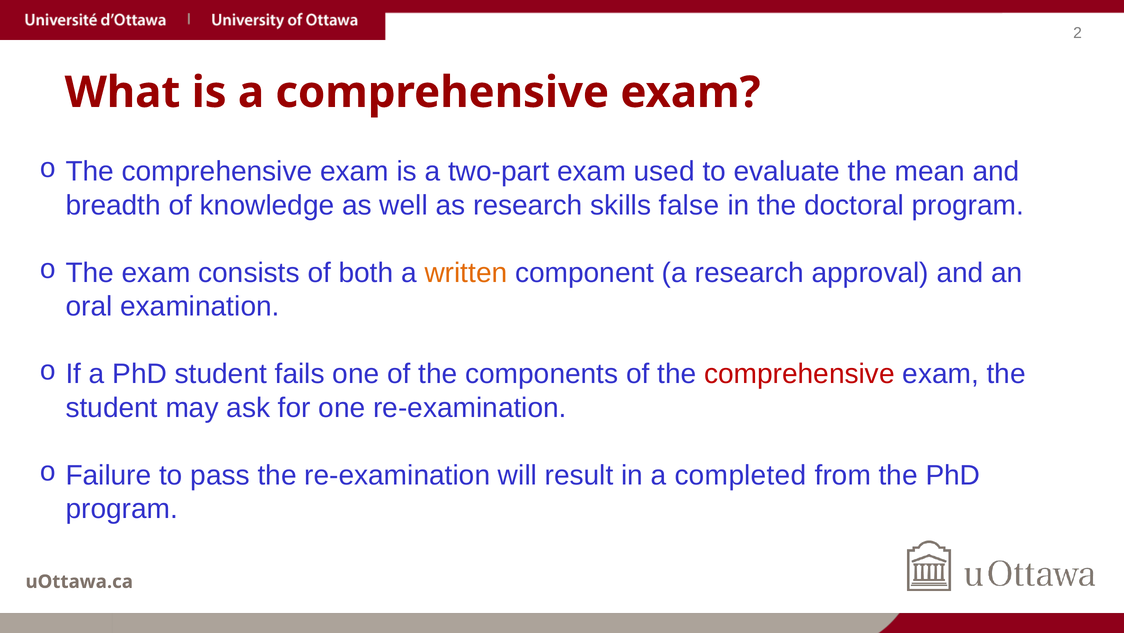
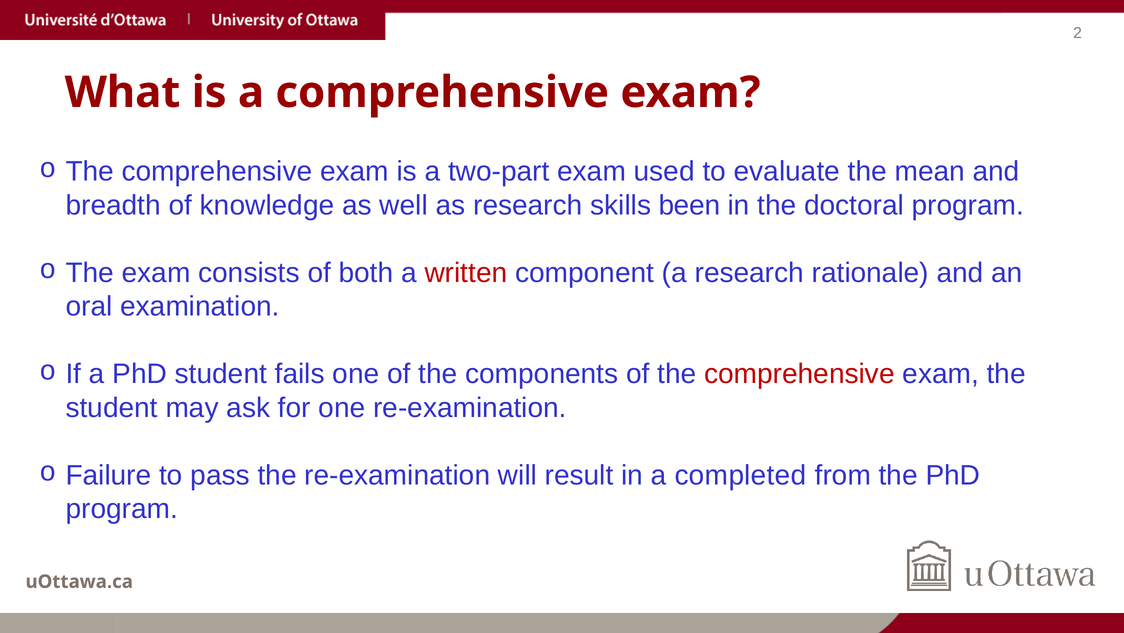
false: false -> been (689, 205)
written colour: orange -> red (466, 272)
approval: approval -> rationale (870, 272)
